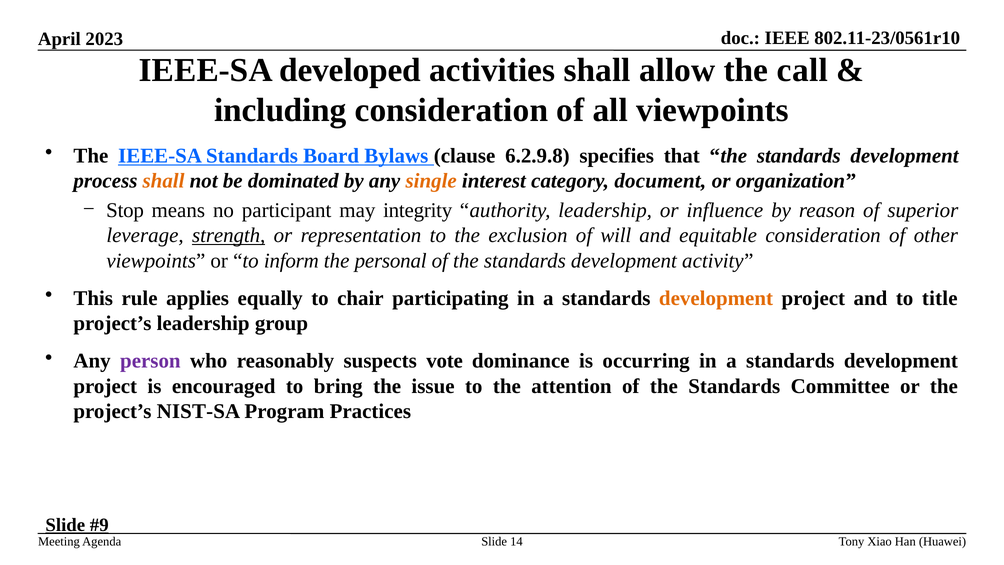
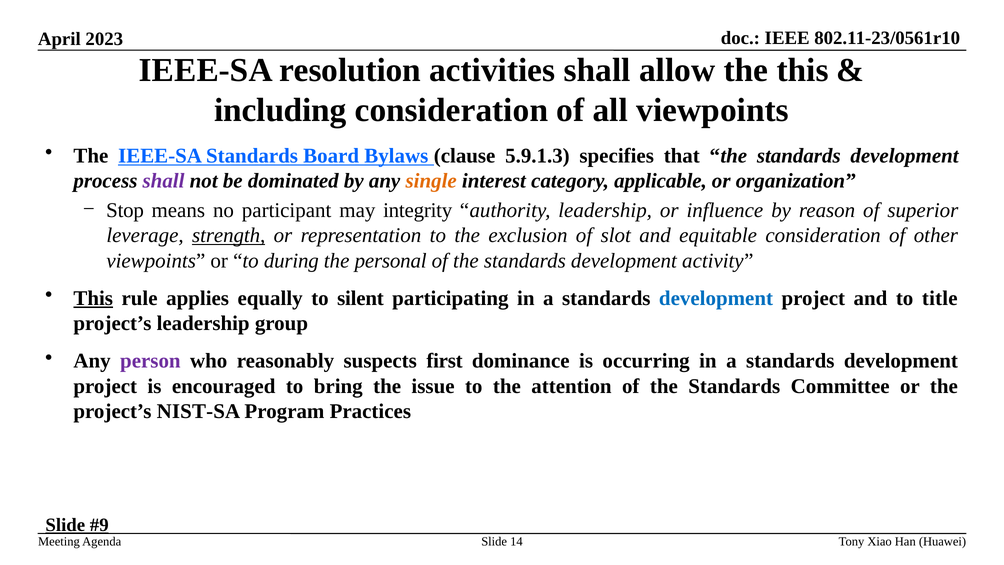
developed: developed -> resolution (350, 70)
the call: call -> this (803, 70)
6.2.9.8: 6.2.9.8 -> 5.9.1.3 (537, 156)
shall colour: orange -> purple (164, 181)
document: document -> applicable (660, 181)
will: will -> slot (616, 235)
inform: inform -> during (291, 260)
This underline: none -> present (93, 298)
chair: chair -> silent (360, 298)
development colour: orange -> blue (716, 298)
vote: vote -> first (445, 361)
